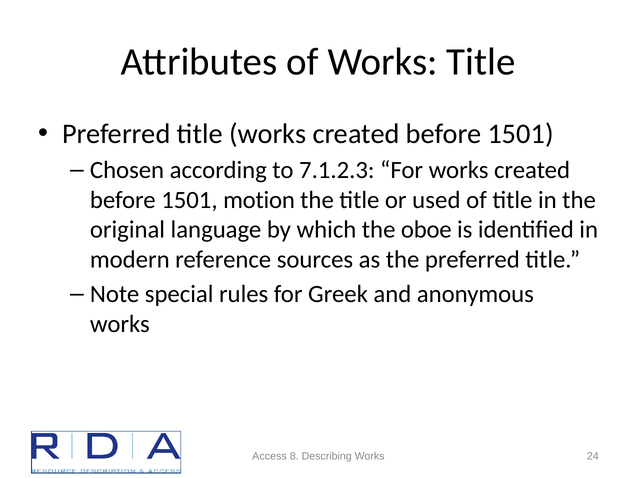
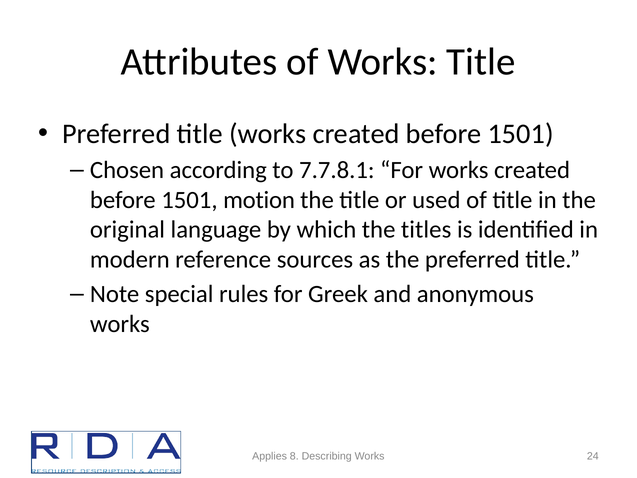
7.1.2.3: 7.1.2.3 -> 7.7.8.1 (337, 170)
oboe: oboe -> titles (426, 230)
Access: Access -> Applies (270, 456)
